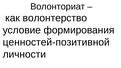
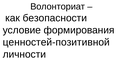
волонтерство: волонтерство -> безопасности (55, 18)
